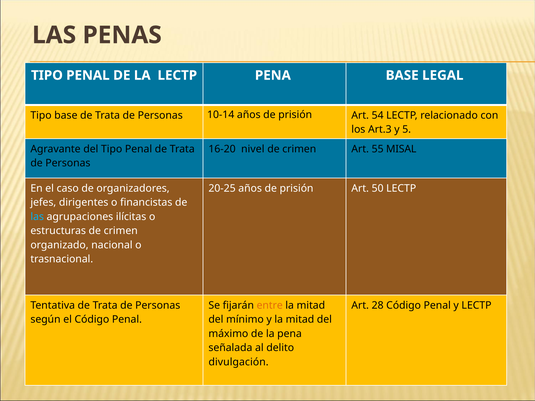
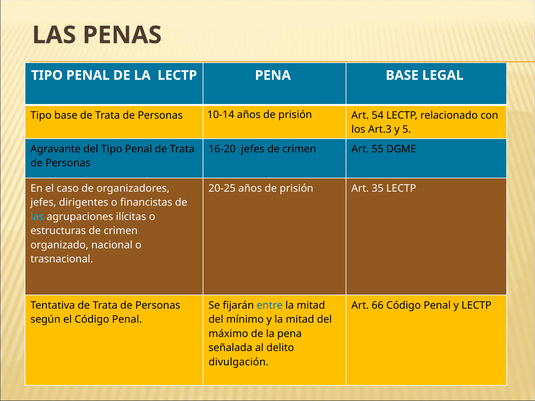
16-20 nivel: nivel -> jefes (253, 149)
MISAL: MISAL -> DGME (401, 149)
50: 50 -> 35 (378, 189)
entre colour: orange -> blue (270, 306)
28: 28 -> 66 (378, 306)
